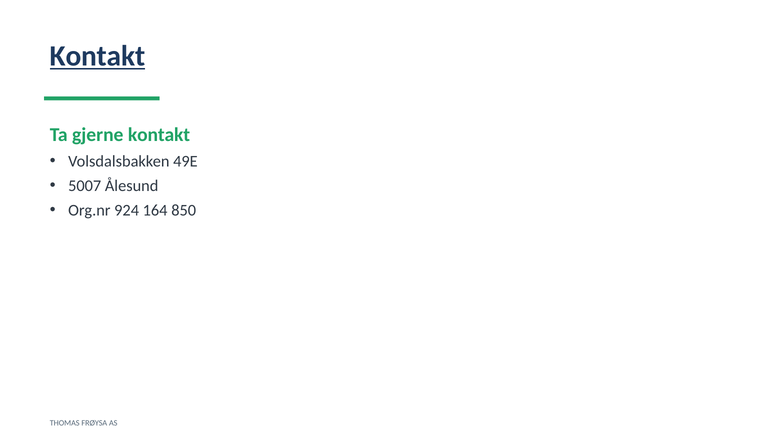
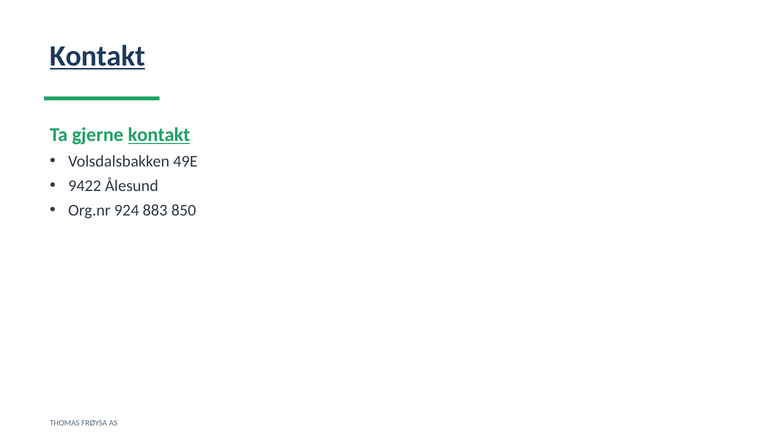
kontakt underline: none -> present (159, 135)
5007: 5007 -> 9422 (85, 185)
164: 164 -> 883 (155, 210)
